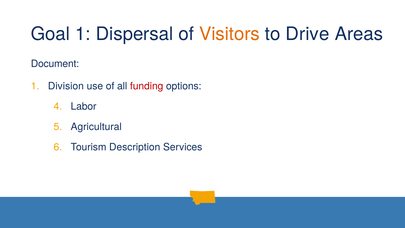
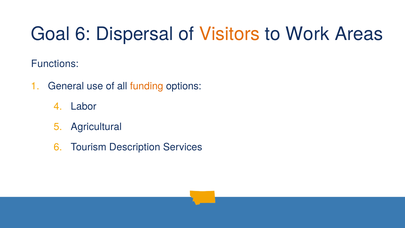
Goal 1: 1 -> 6 (83, 34)
Drive: Drive -> Work (307, 34)
Document: Document -> Functions (55, 64)
Division: Division -> General (66, 86)
funding colour: red -> orange (147, 86)
